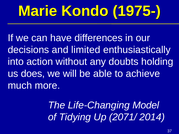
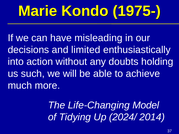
differences: differences -> misleading (98, 38)
does: does -> such (33, 74)
2071/: 2071/ -> 2024/ (123, 117)
